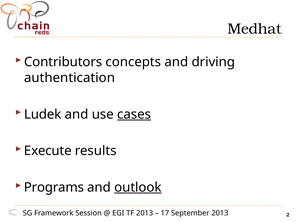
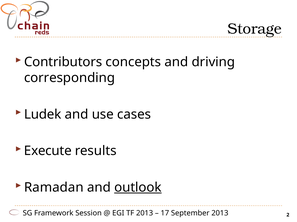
Medhat: Medhat -> Storage (255, 29)
authentication: authentication -> corresponding (70, 78)
cases underline: present -> none (134, 115)
Programs: Programs -> Ramadan (54, 188)
